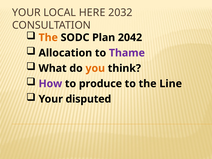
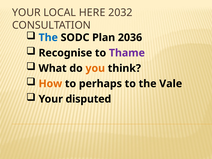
The colour: orange -> blue (48, 38)
2042: 2042 -> 2036 (130, 38)
Allocation: Allocation -> Recognise (65, 53)
How colour: purple -> orange (50, 84)
produce: produce -> perhaps (100, 84)
Line: Line -> Vale (171, 84)
